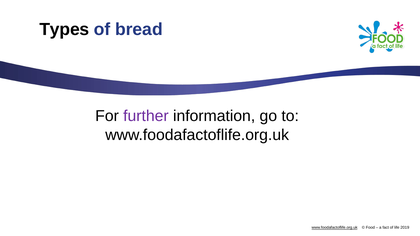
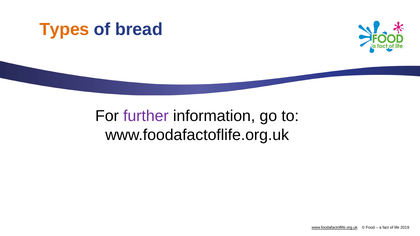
Types colour: black -> orange (64, 30)
